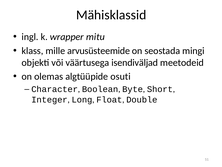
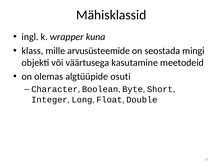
mitu: mitu -> kuna (96, 37)
isendiväljad: isendiväljad -> kasutamine (135, 62)
